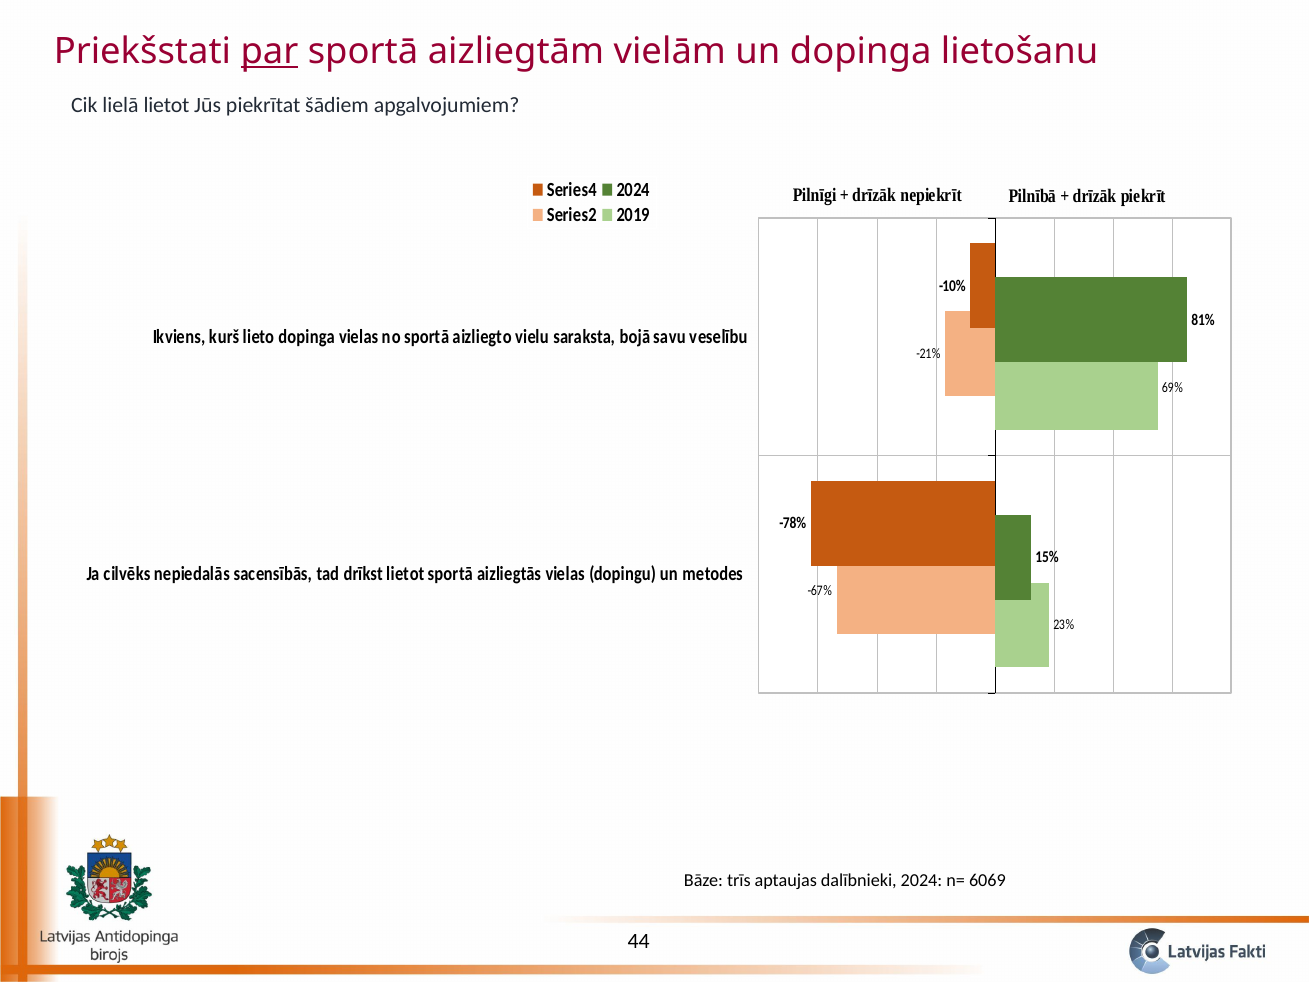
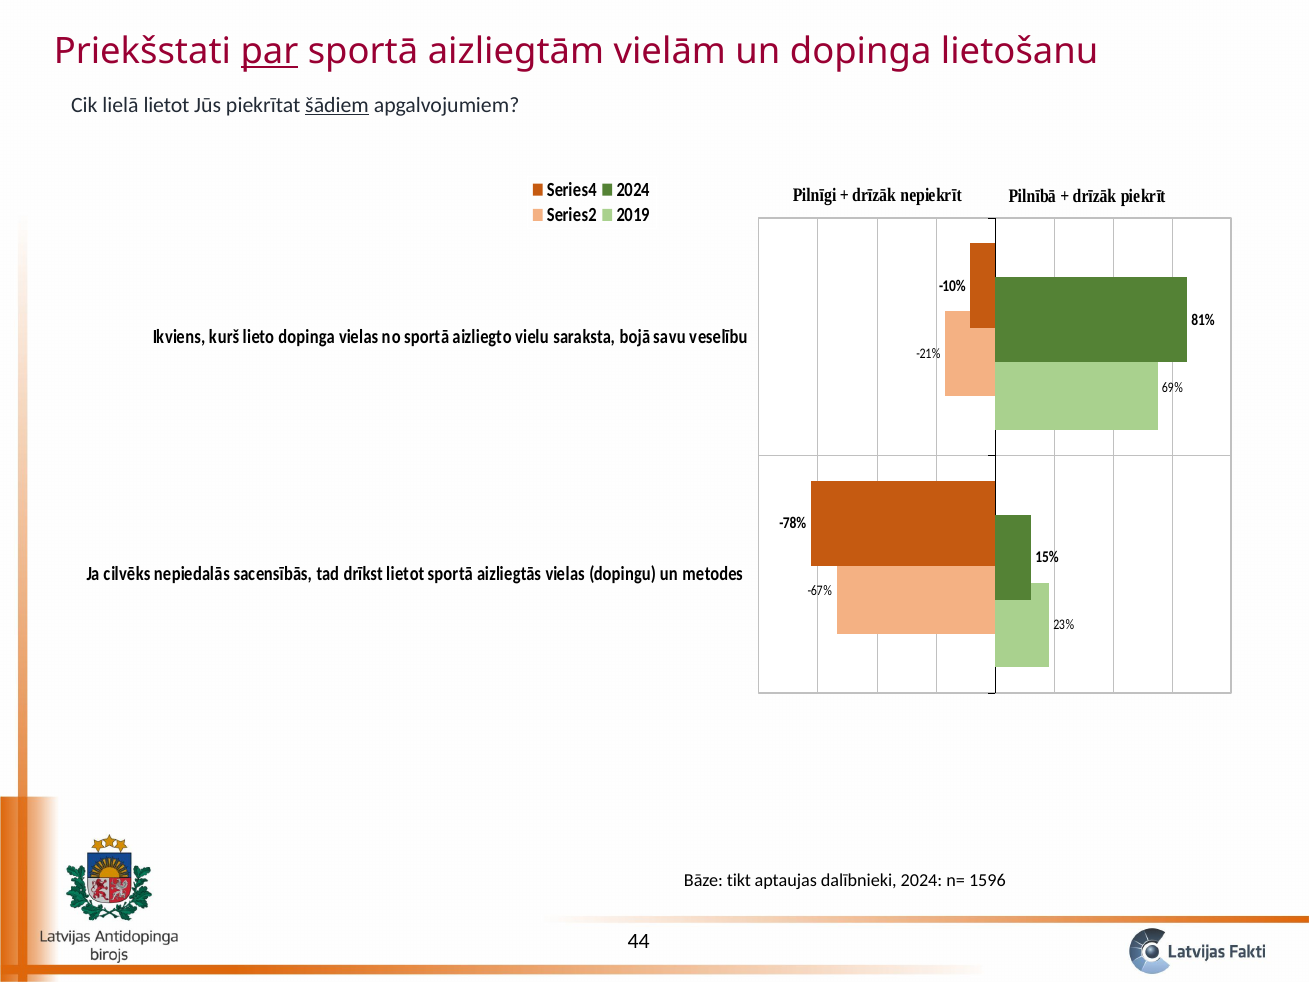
šādiem underline: none -> present (337, 105)
trīs: trīs -> tikt (739, 881)
6069: 6069 -> 1596 (987, 881)
